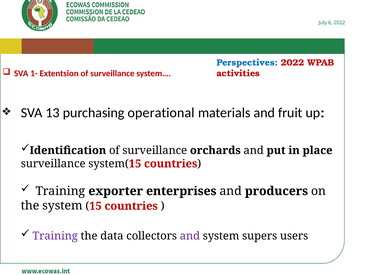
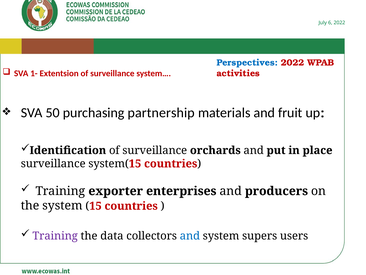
13: 13 -> 50 (53, 113)
operational: operational -> partnership (161, 113)
and colour: purple -> blue (190, 235)
